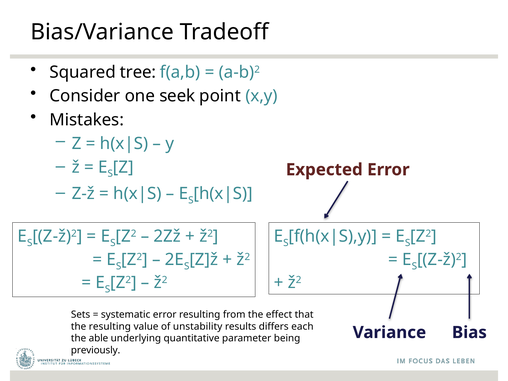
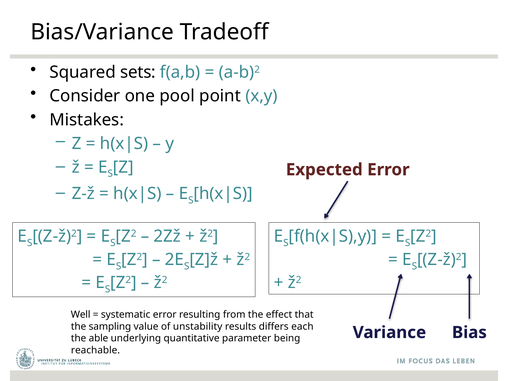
tree: tree -> sets (138, 72)
seek: seek -> pool (177, 96)
Sets: Sets -> Well (81, 315)
the resulting: resulting -> sampling (110, 326)
previously: previously -> reachable (95, 350)
